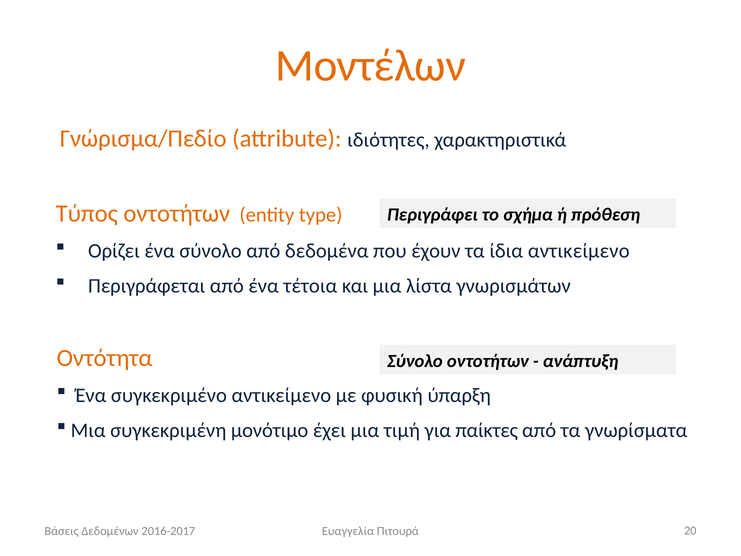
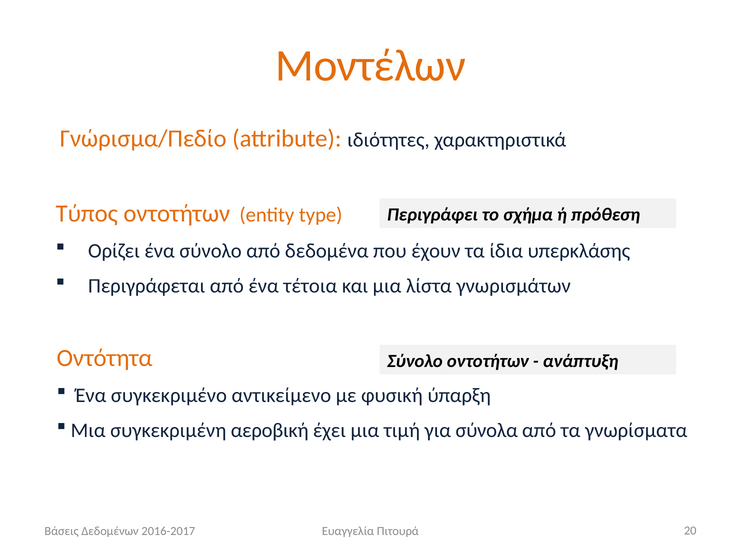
ίδια αντικείμενο: αντικείμενο -> υπερκλάσης (579, 251)
μονότιμο: μονότιμο -> αεροβική (270, 430)
παίκτες: παίκτες -> σύνολα (487, 430)
